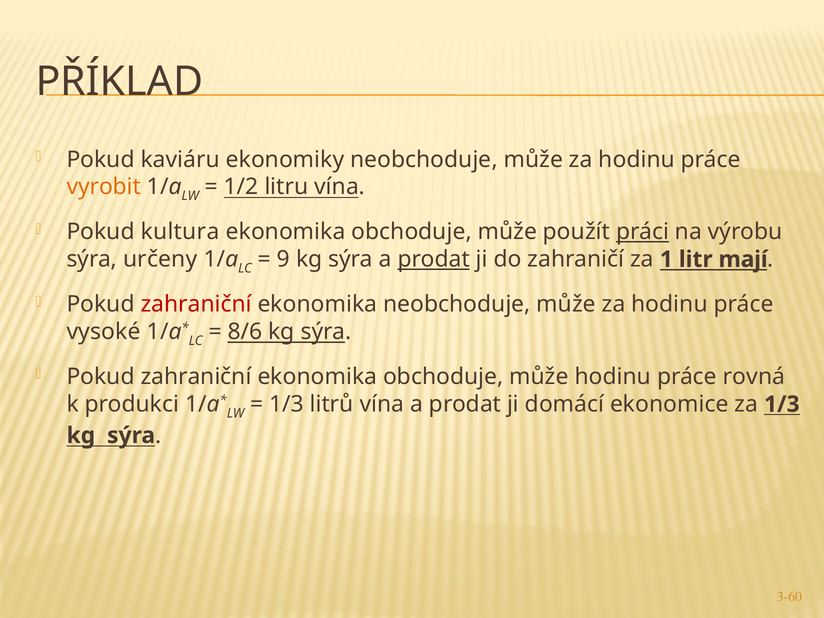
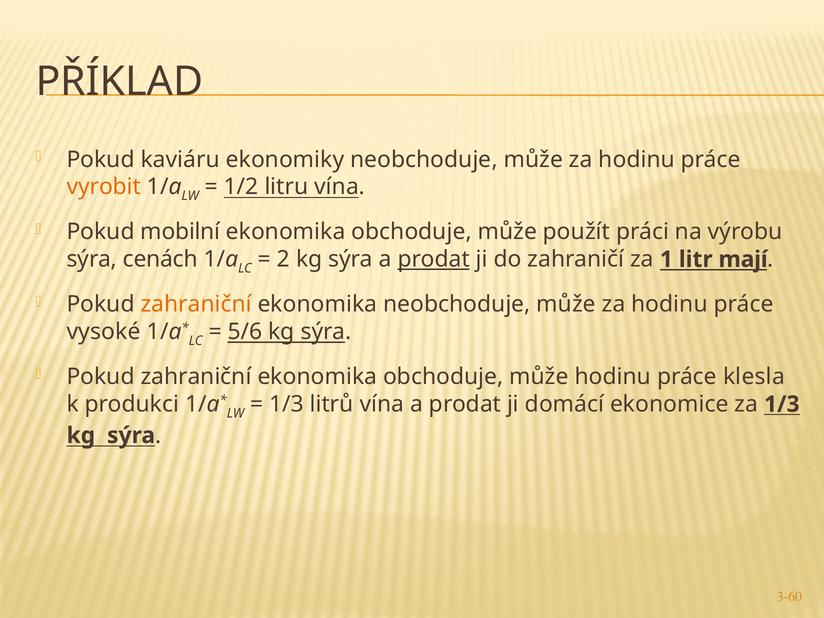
kultura: kultura -> mobilní (180, 232)
práci underline: present -> none (643, 232)
určeny: určeny -> cenách (160, 259)
9: 9 -> 2 (283, 259)
zahraniční colour: red -> orange (196, 304)
8/6: 8/6 -> 5/6 (245, 332)
rovná: rovná -> klesla (754, 377)
